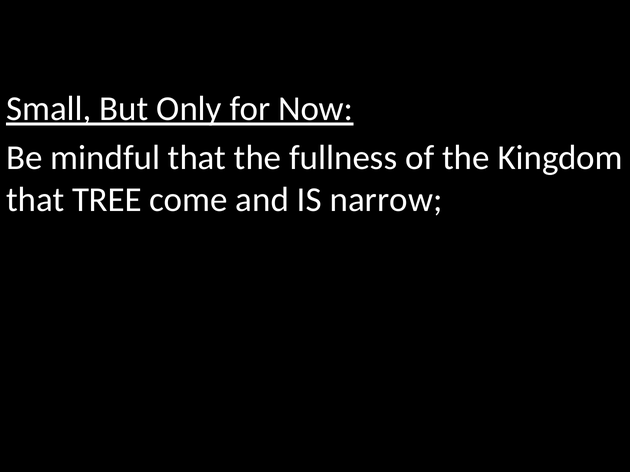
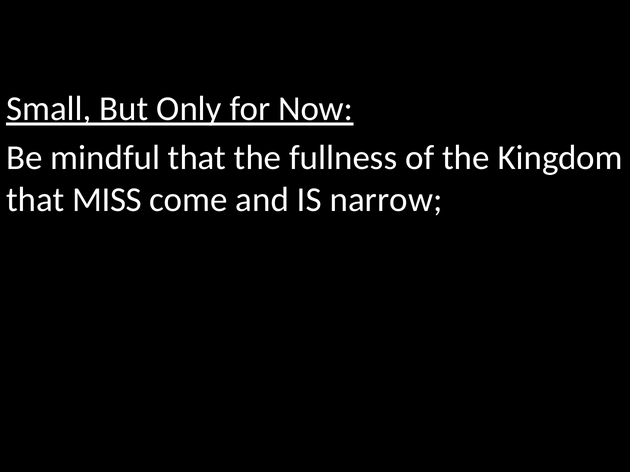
TREE: TREE -> MISS (107, 200)
